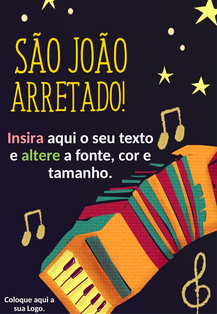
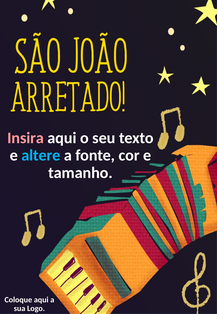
altere colour: light green -> light blue (41, 155)
